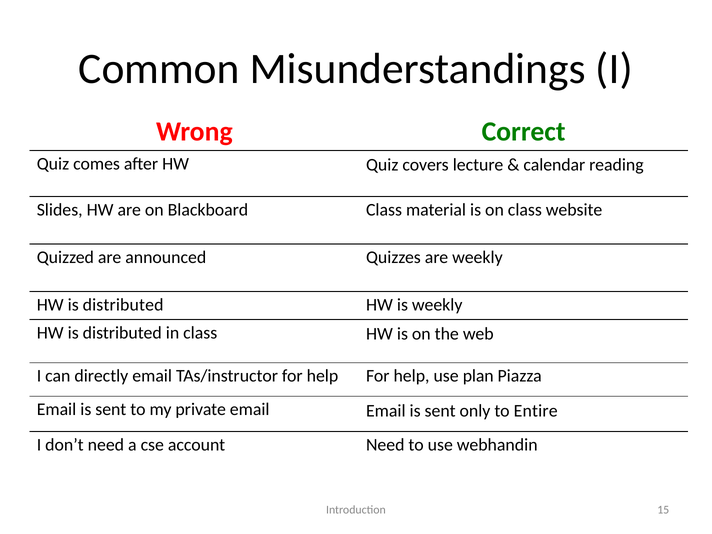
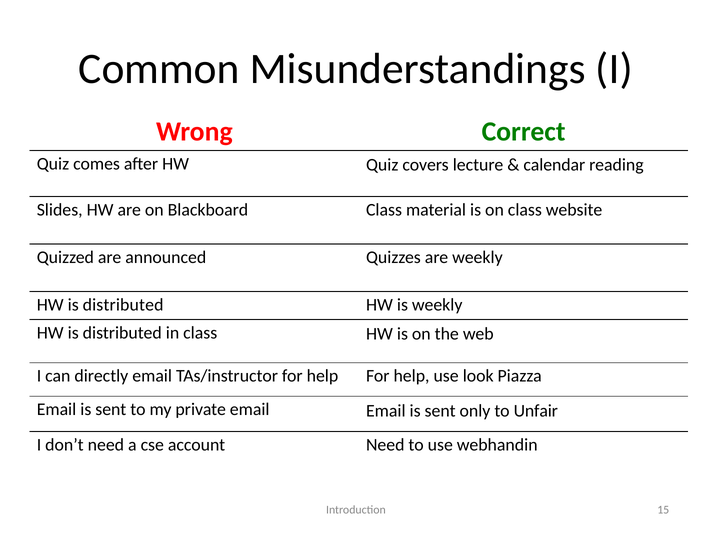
plan: plan -> look (478, 376)
Entire: Entire -> Unfair (536, 411)
